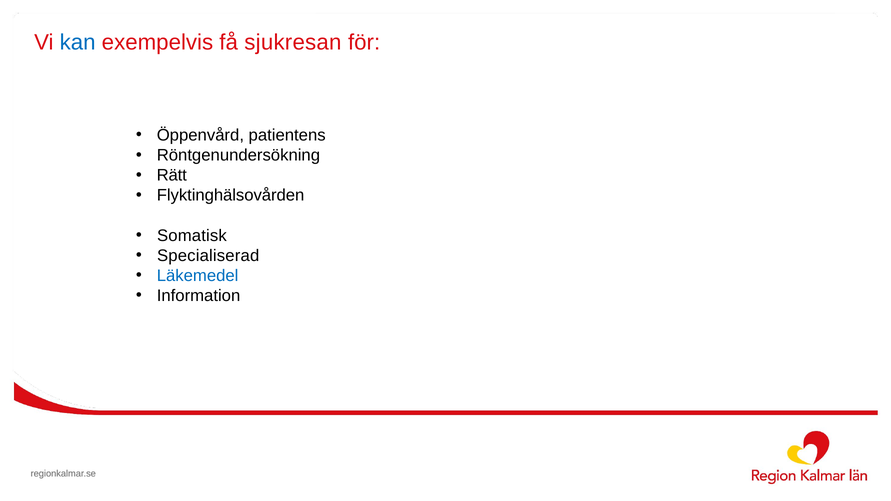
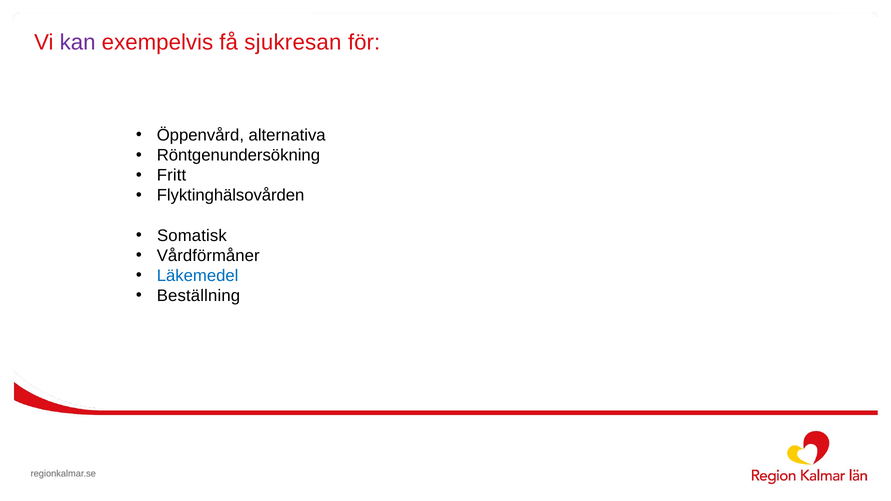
kan colour: blue -> purple (78, 43)
patientens: patientens -> alternativa (287, 135)
Rätt: Rätt -> Fritt (172, 175)
Specialiserad: Specialiserad -> Vårdförmåner (208, 256)
Information: Information -> Beställning (198, 296)
